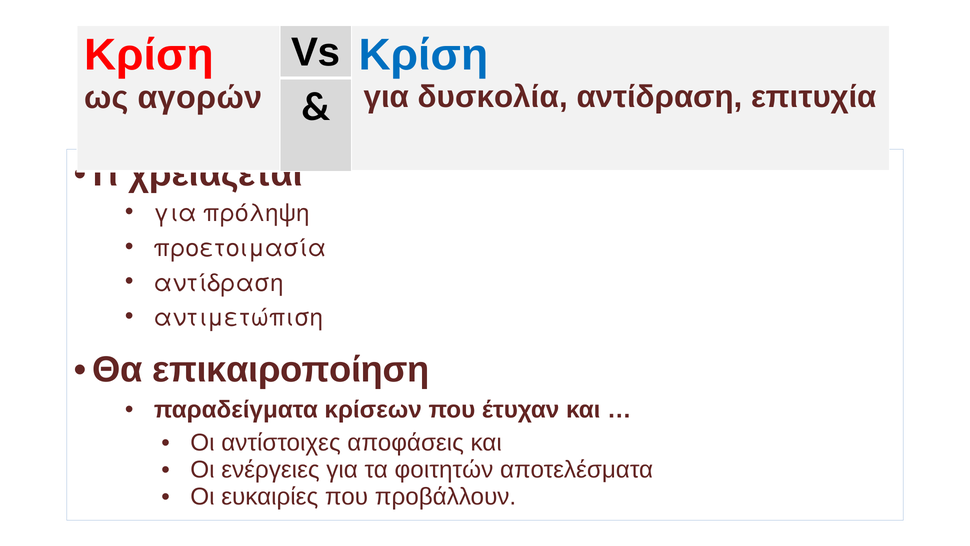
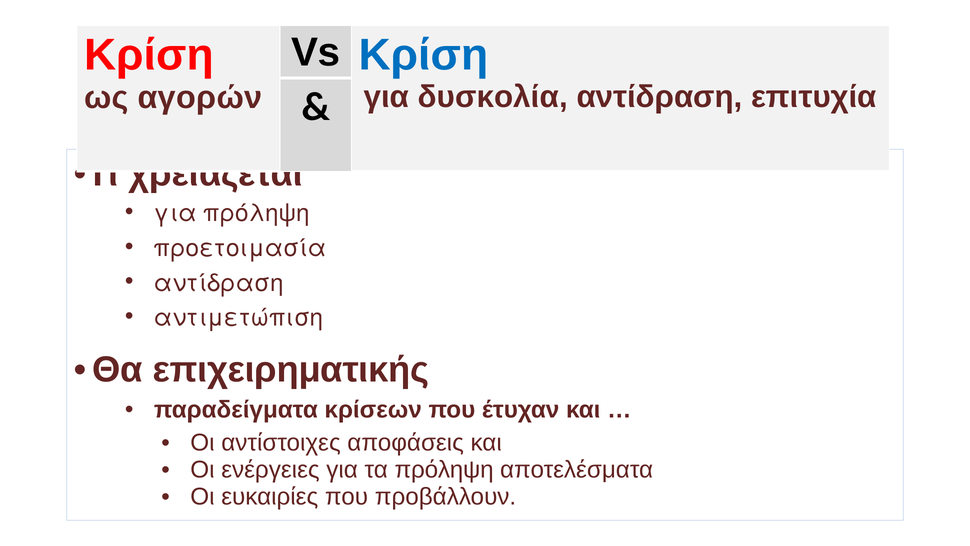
επικαιροποίηση: επικαιροποίηση -> επιχειρηματικής (291, 369)
φοιτητών: φοιτητών -> πρόληψη (444, 469)
